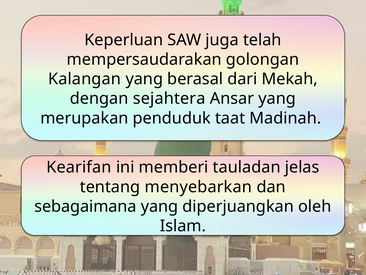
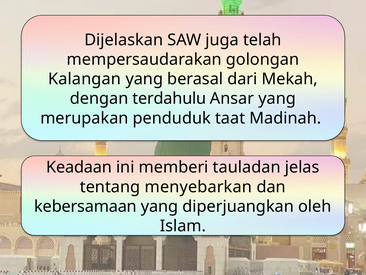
Keperluan: Keperluan -> Dijelaskan (124, 40)
sejahtera: sejahtera -> terdahulu (169, 98)
Kearifan: Kearifan -> Keadaan (79, 167)
sebagaimana: sebagaimana -> kebersamaan (85, 206)
